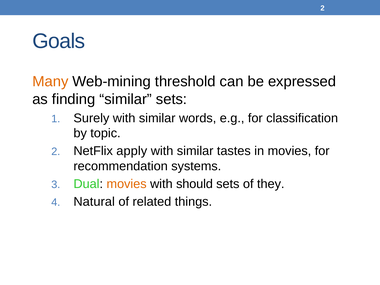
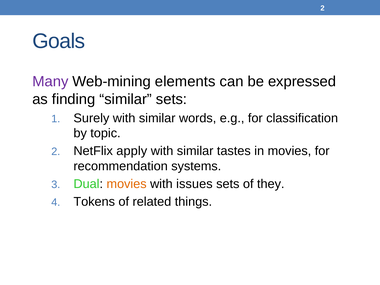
Many colour: orange -> purple (50, 81)
threshold: threshold -> elements (185, 81)
should: should -> issues (194, 184)
Natural: Natural -> Tokens (94, 202)
